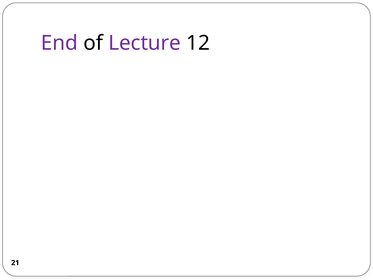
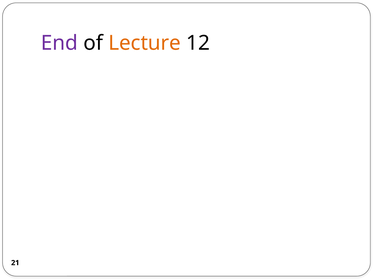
Lecture colour: purple -> orange (145, 43)
